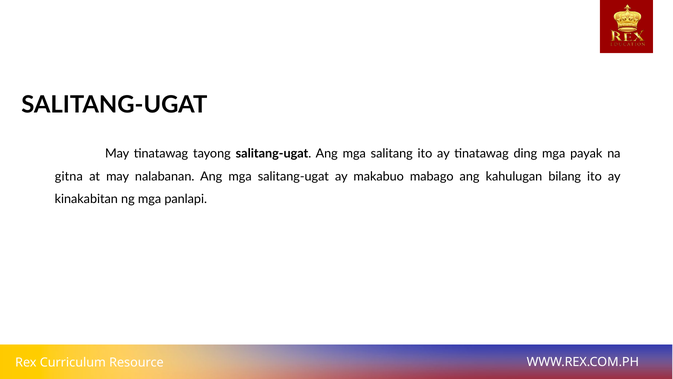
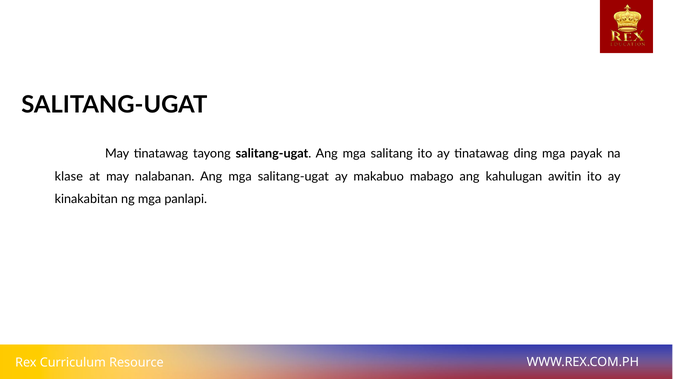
gitna: gitna -> klase (69, 176)
bilang: bilang -> awitin (565, 176)
